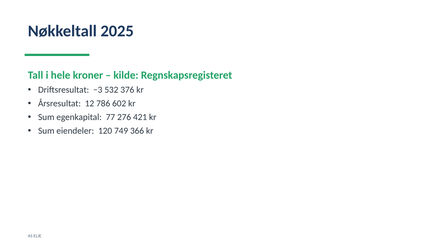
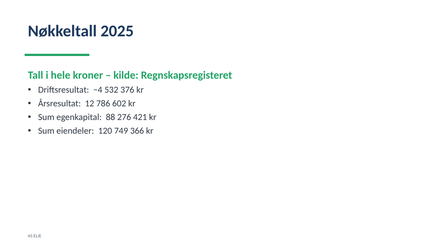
−3: −3 -> −4 (98, 90)
77: 77 -> 88 (110, 117)
